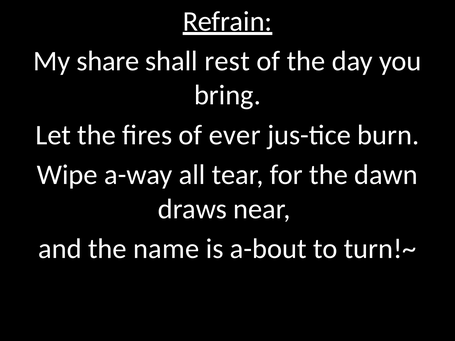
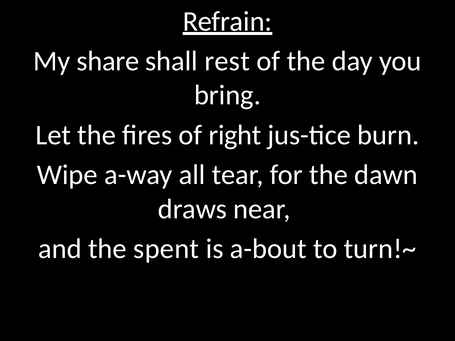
ever: ever -> right (235, 135)
name: name -> spent (166, 249)
